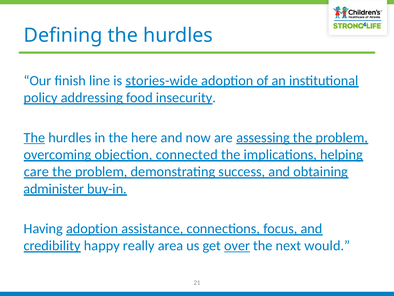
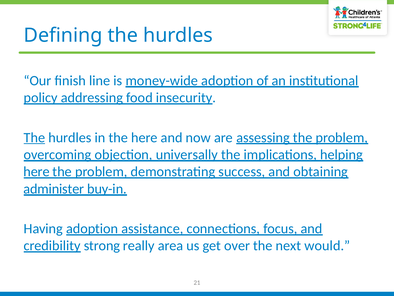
stories-wide: stories-wide -> money-wide (162, 80)
connected: connected -> universally (187, 154)
care: care -> here (37, 171)
happy: happy -> strong (102, 245)
over underline: present -> none (237, 245)
